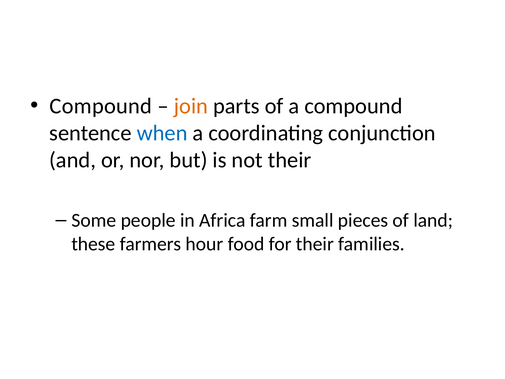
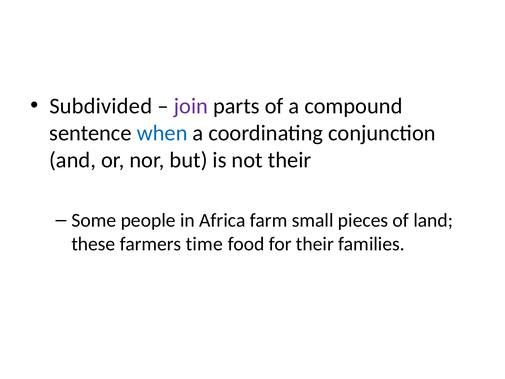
Compound: Compound -> Subdivided (101, 106)
join colour: orange -> purple (191, 106)
hour: hour -> time (204, 244)
